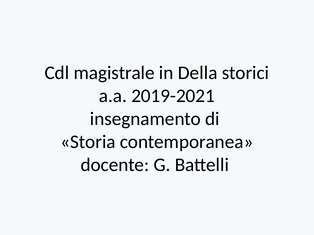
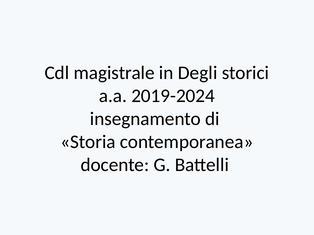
Della: Della -> Degli (198, 73)
2019-2021: 2019-2021 -> 2019-2024 (173, 96)
